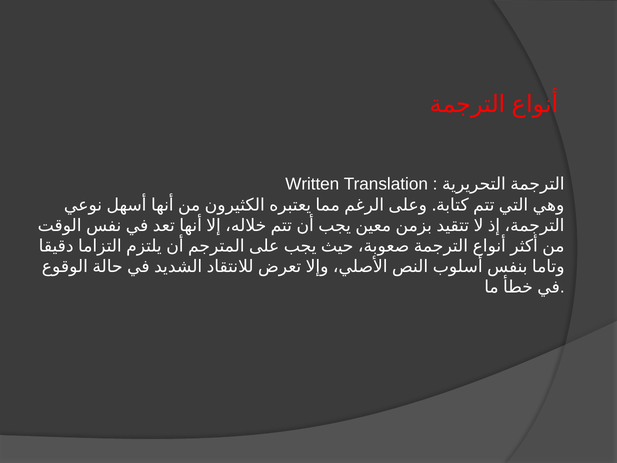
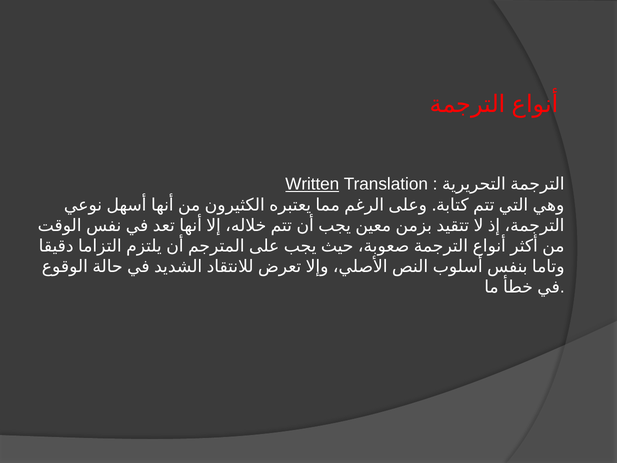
Written underline: none -> present (312, 184)
